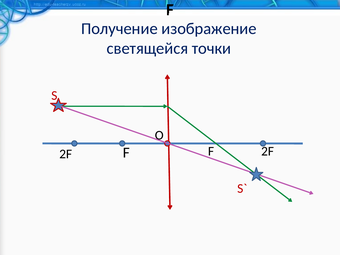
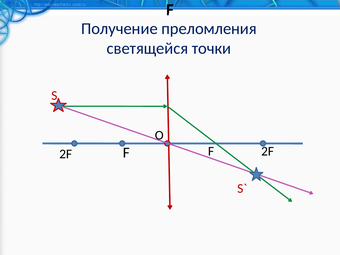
изображение: изображение -> преломления (209, 29)
